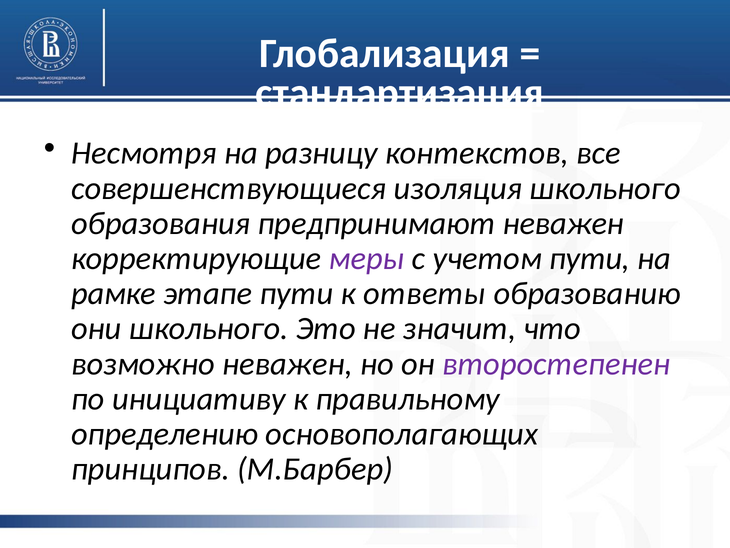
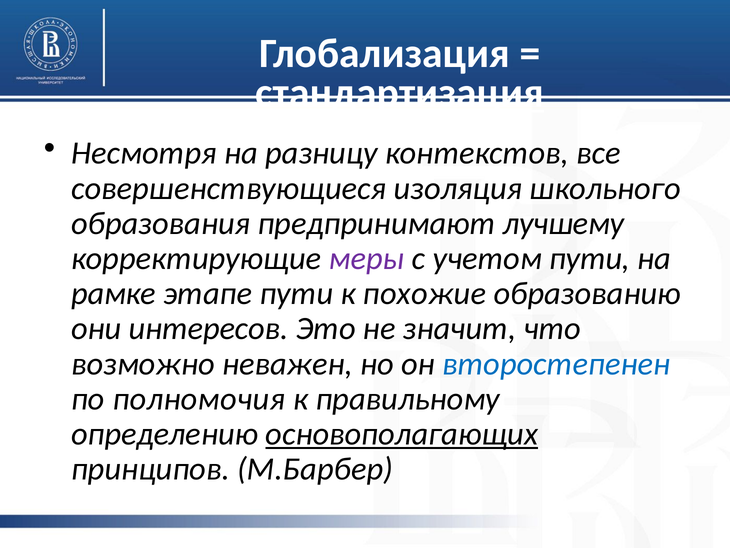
предпринимают неважен: неважен -> лучшему (563, 223)
ответы: ответы -> похожие (425, 293)
они школьного: школьного -> интересов (209, 328)
второстепенен colour: purple -> blue (556, 364)
инициативу: инициативу -> полномочия (199, 399)
основополагающих underline: none -> present (402, 434)
